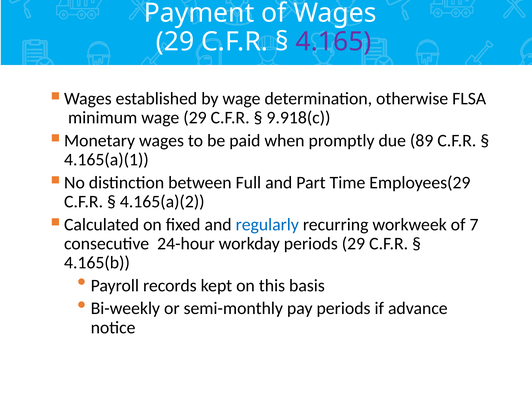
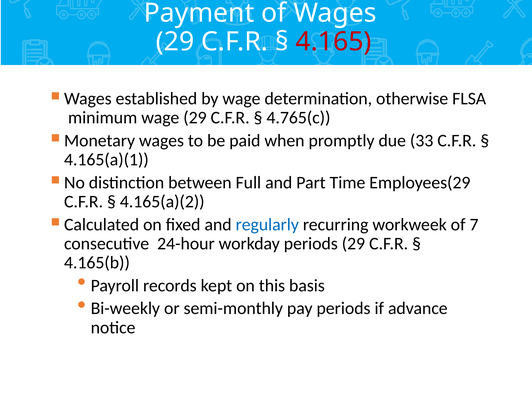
4.165 colour: purple -> red (334, 42)
9.918(c: 9.918(c -> 4.765(c (298, 118)
89: 89 -> 33 (422, 141)
